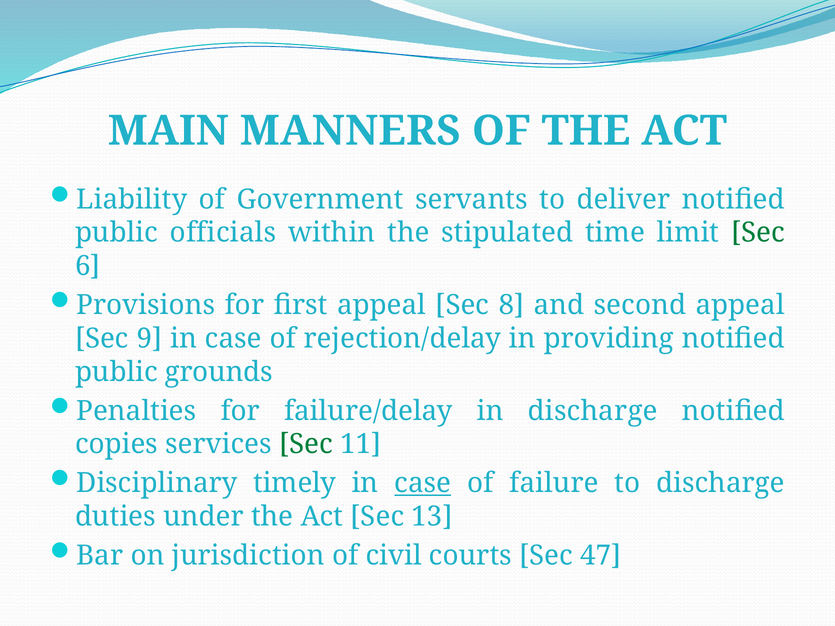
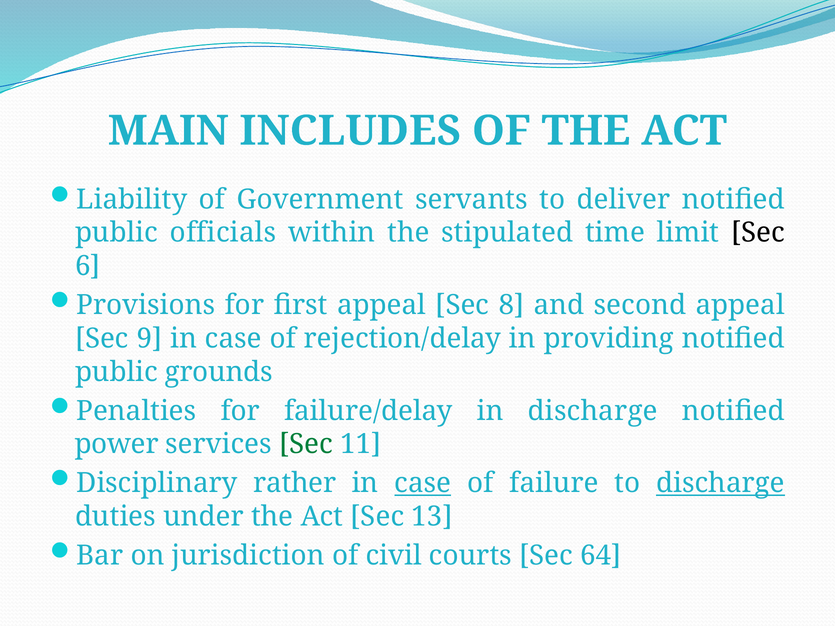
MANNERS: MANNERS -> INCLUDES (350, 131)
Sec colour: green -> black (758, 233)
copies: copies -> power (117, 444)
timely: timely -> rather (295, 483)
discharge underline: none -> present (720, 483)
47: 47 -> 64 (601, 556)
